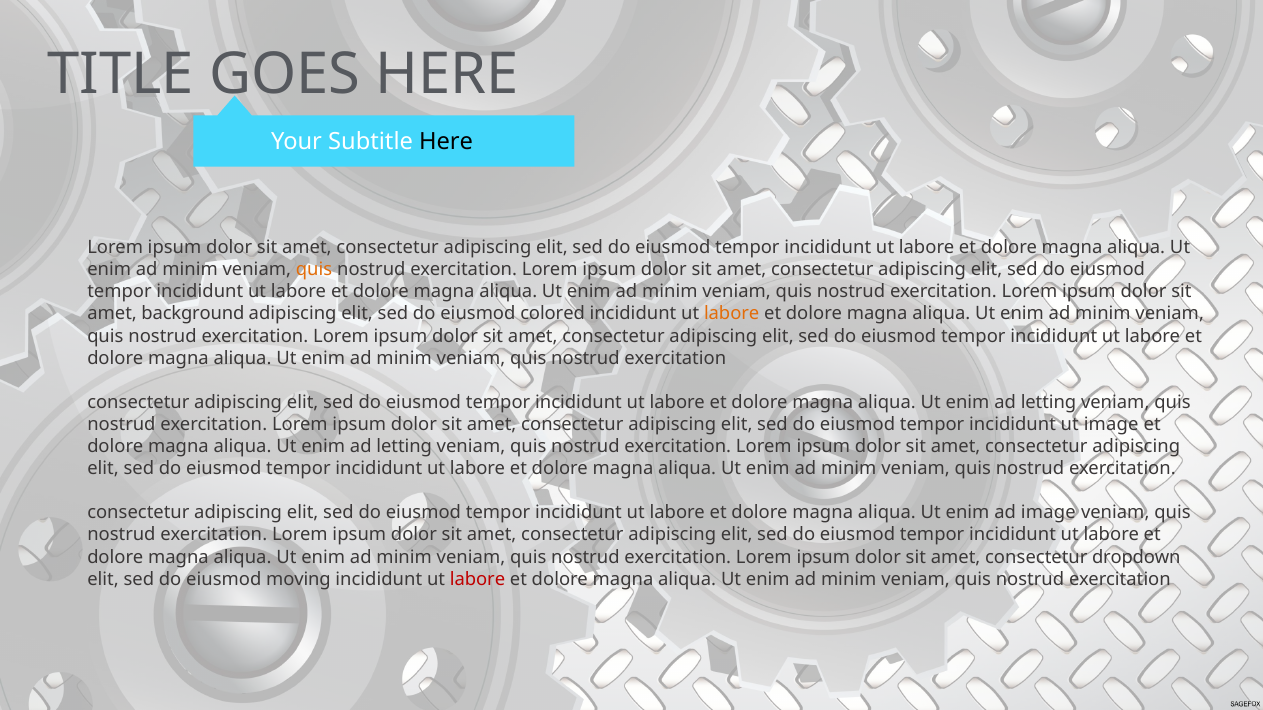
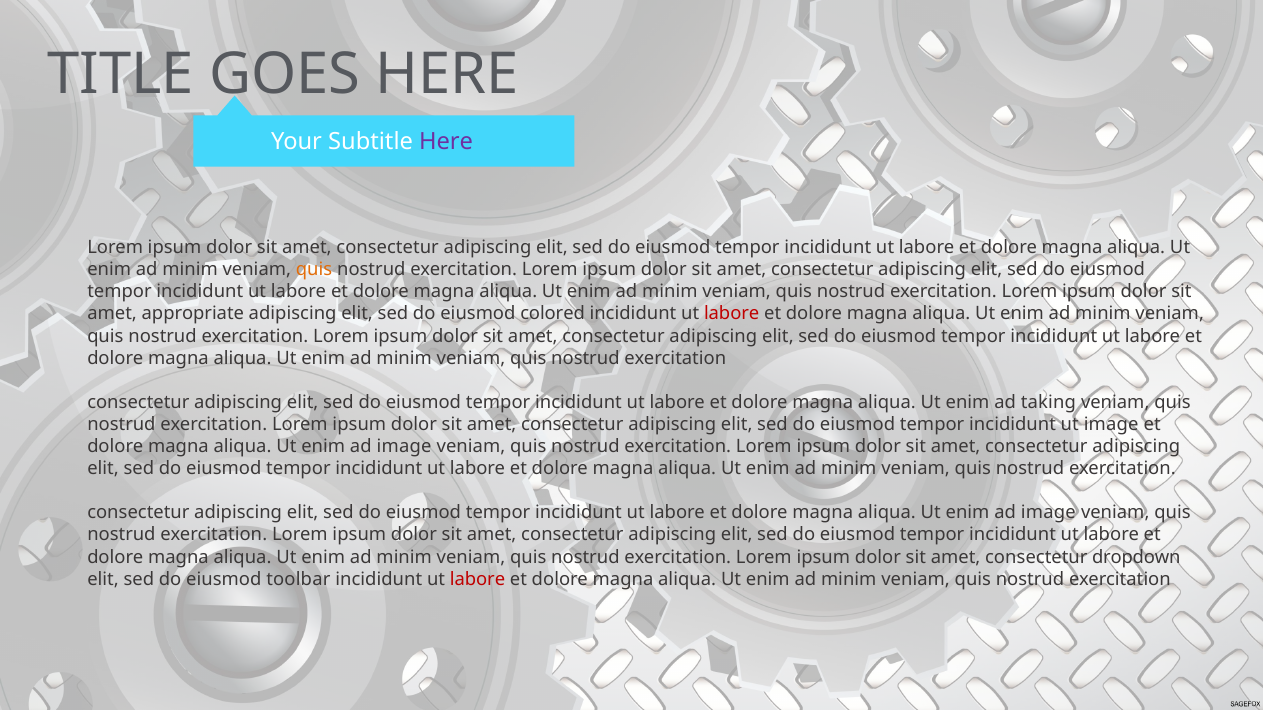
Here colour: black -> purple (446, 141)
background: background -> appropriate (193, 314)
labore colour: orange -> red (732, 314)
letting: letting -> taking (1048, 403)
letting: letting -> image (404, 447)
moving: moving -> toolbar (298, 579)
